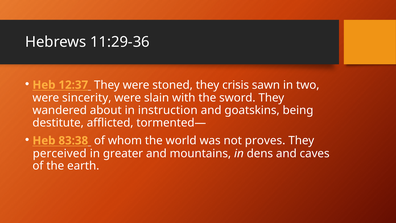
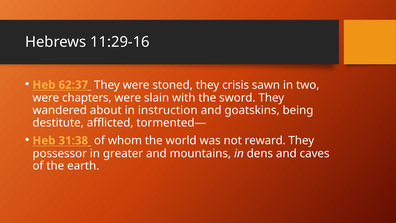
11:29-36: 11:29-36 -> 11:29-16 (120, 42)
12:37: 12:37 -> 62:37 (73, 85)
sincerity: sincerity -> chapters (87, 98)
83:38: 83:38 -> 31:38 (73, 140)
proves: proves -> reward (265, 140)
perceived: perceived -> possessor (60, 153)
